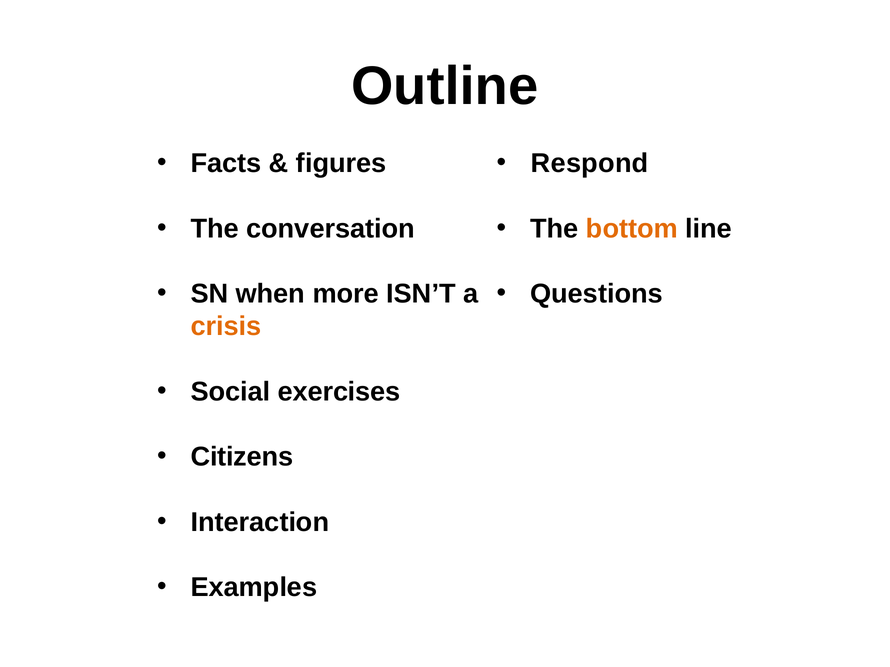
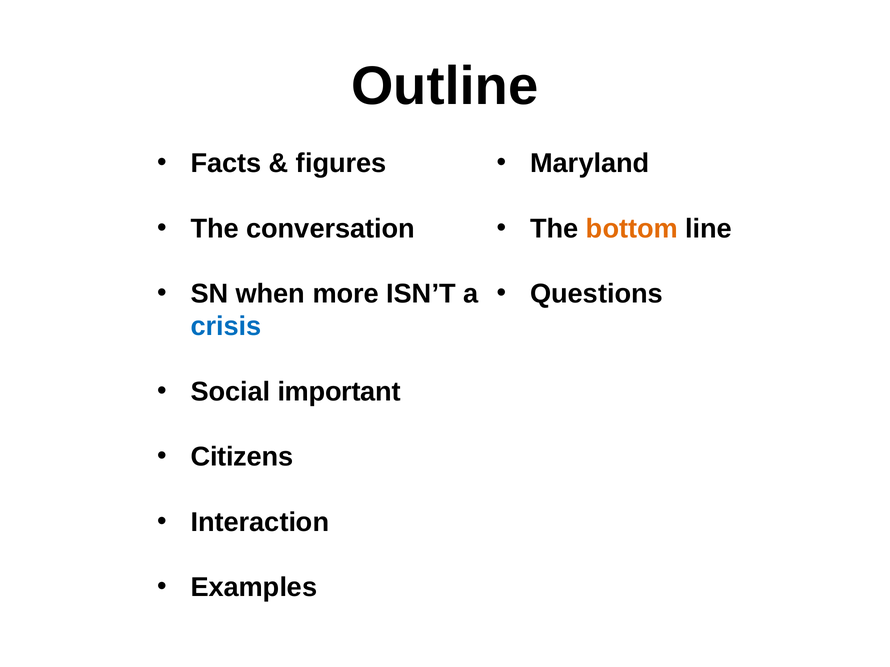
Respond: Respond -> Maryland (590, 164)
crisis colour: orange -> blue (226, 327)
exercises: exercises -> important (339, 392)
